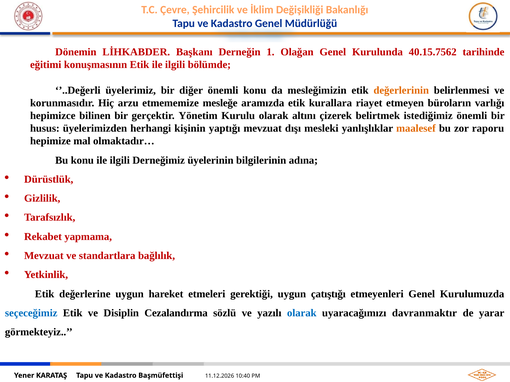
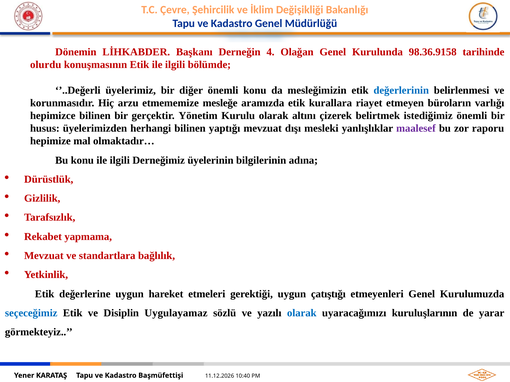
1: 1 -> 4 (271, 52)
40.15.7562: 40.15.7562 -> 98.36.9158 (433, 52)
eğitimi: eğitimi -> olurdu (46, 65)
değerlerinin colour: orange -> blue (401, 90)
herhangi kişinin: kişinin -> bilinen (190, 129)
maalesef colour: orange -> purple (416, 129)
Cezalandırma: Cezalandırma -> Uygulayamaz (176, 313)
davranmaktır: davranmaktır -> kuruluşlarının (425, 313)
